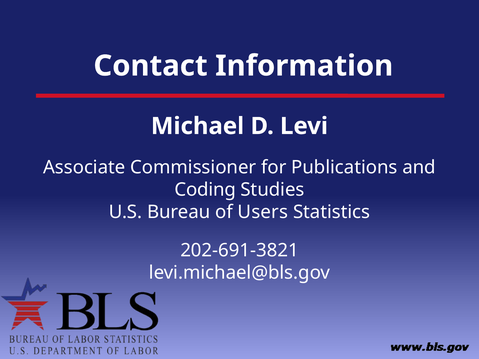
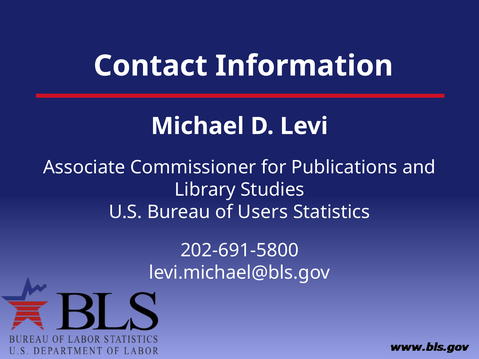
Coding: Coding -> Library (205, 190)
202-691-3821: 202-691-3821 -> 202-691-5800 (240, 250)
